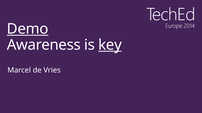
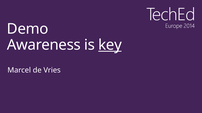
Demo underline: present -> none (28, 29)
